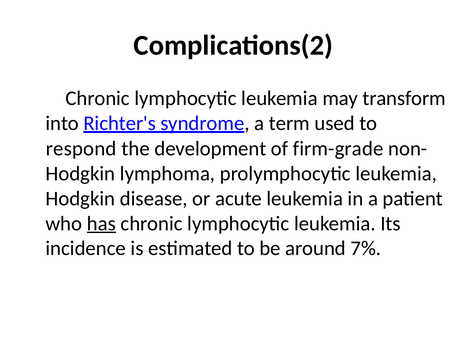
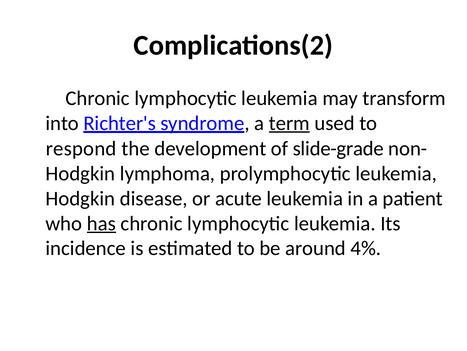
term underline: none -> present (289, 123)
firm-grade: firm-grade -> slide-grade (338, 148)
7%: 7% -> 4% (366, 248)
